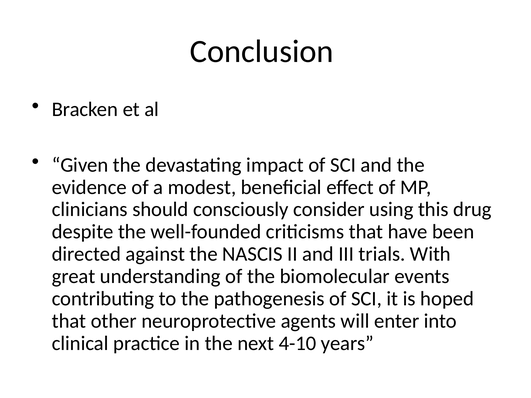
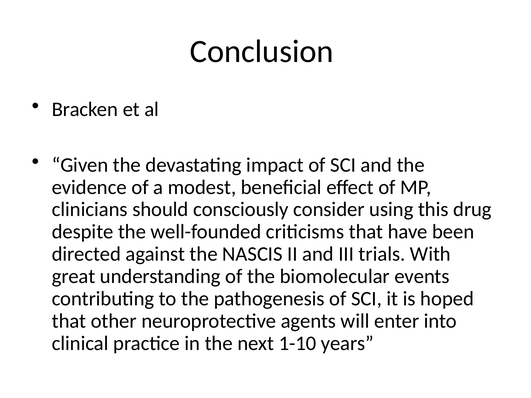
4-10: 4-10 -> 1-10 (297, 343)
